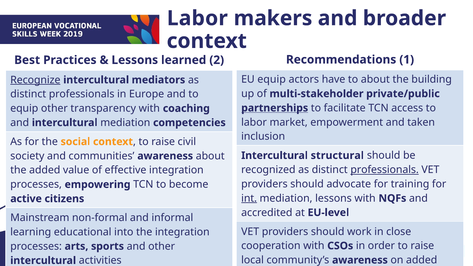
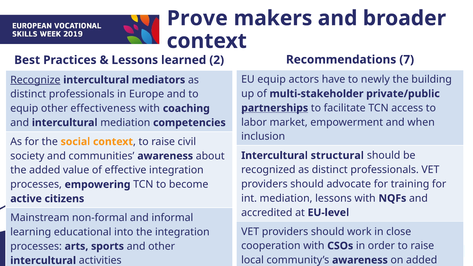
Labor: Labor -> Prove (197, 18)
1: 1 -> 7 (407, 60)
to about: about -> newly (375, 79)
transparency: transparency -> effectiveness (103, 108)
taken: taken -> when (421, 122)
professionals underline: present -> none (385, 170)
int underline: present -> none (249, 198)
